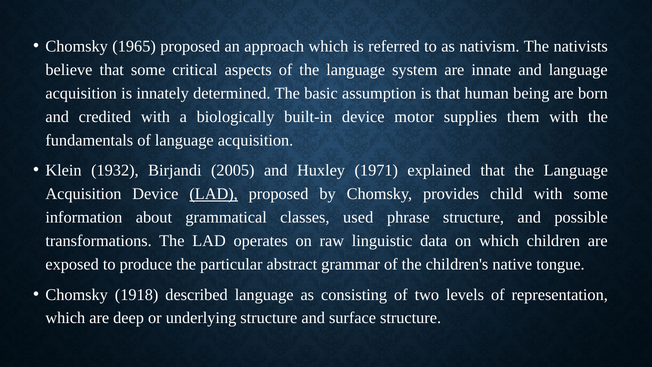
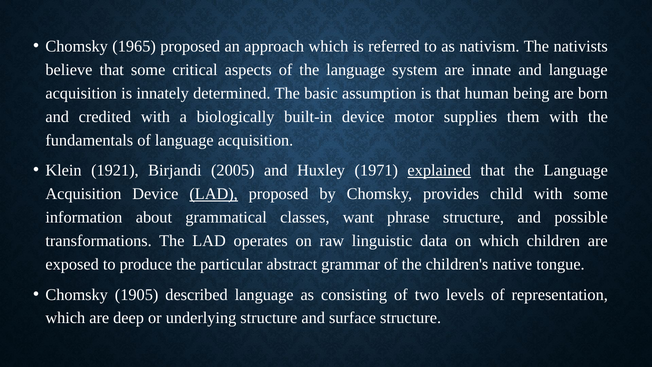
1932: 1932 -> 1921 (115, 170)
explained underline: none -> present (439, 170)
used: used -> want (358, 217)
1918: 1918 -> 1905 (137, 294)
